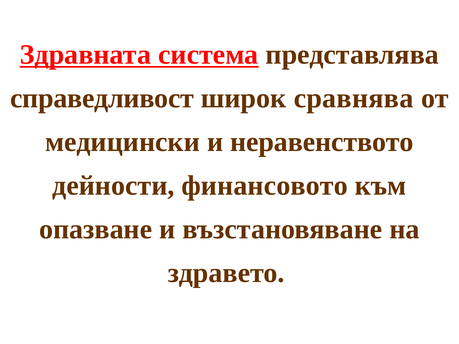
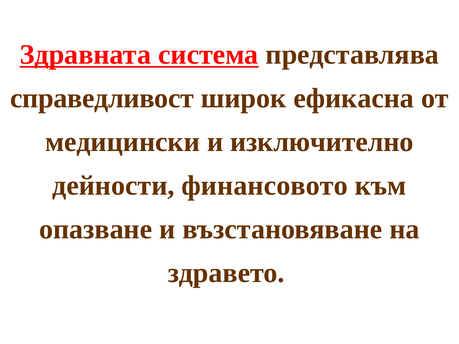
сравнява: сравнява -> ефикасна (354, 98)
неравенството: неравенството -> изключително (322, 142)
